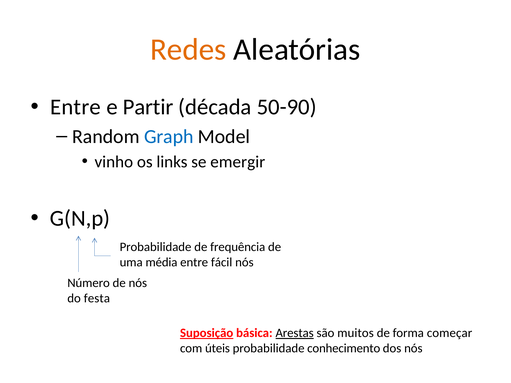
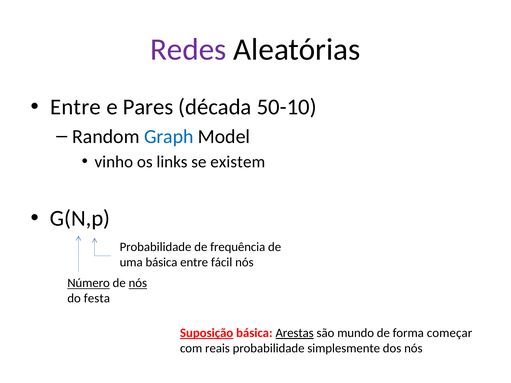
Redes colour: orange -> purple (188, 49)
Partir: Partir -> Pares (148, 107)
50-90: 50-90 -> 50-10 (287, 107)
emergir: emergir -> existem (238, 162)
uma média: média -> básica (161, 262)
Número underline: none -> present (89, 283)
nós underline: none -> present (138, 283)
muitos: muitos -> mundo (356, 333)
úteis: úteis -> reais (217, 349)
conhecimento: conhecimento -> simplesmente (344, 349)
